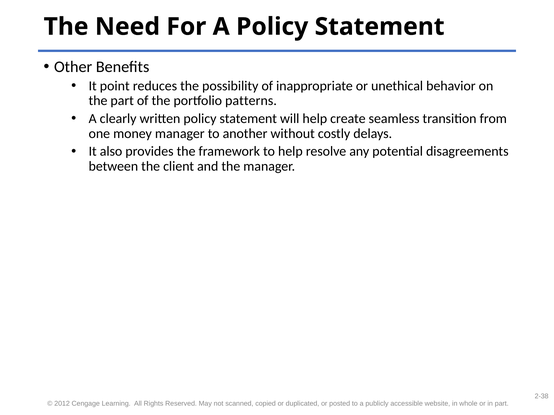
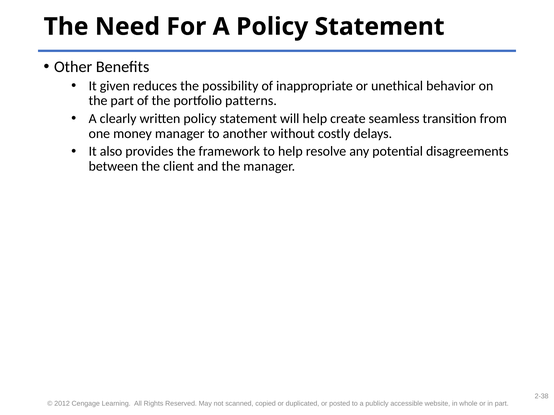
point: point -> given (115, 86)
